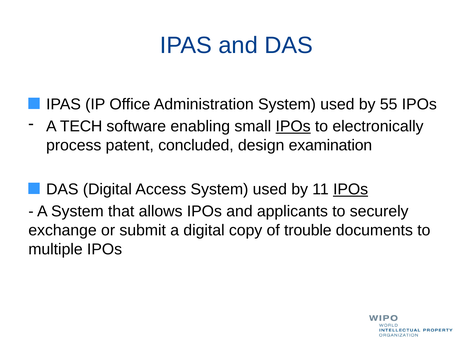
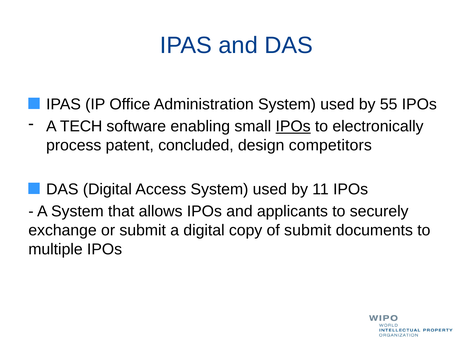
examination: examination -> competitors (330, 146)
IPOs underline: present -> none (351, 190)
of trouble: trouble -> submit (308, 231)
